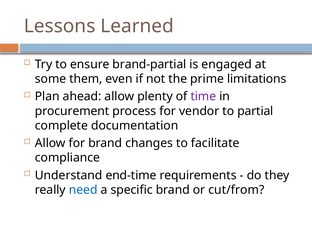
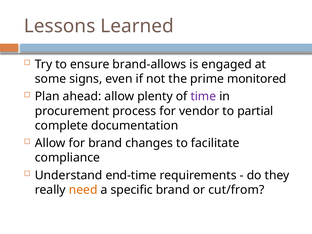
brand-partial: brand-partial -> brand-allows (149, 64)
them: them -> signs (86, 79)
limitations: limitations -> monitored (257, 79)
need colour: blue -> orange (83, 190)
